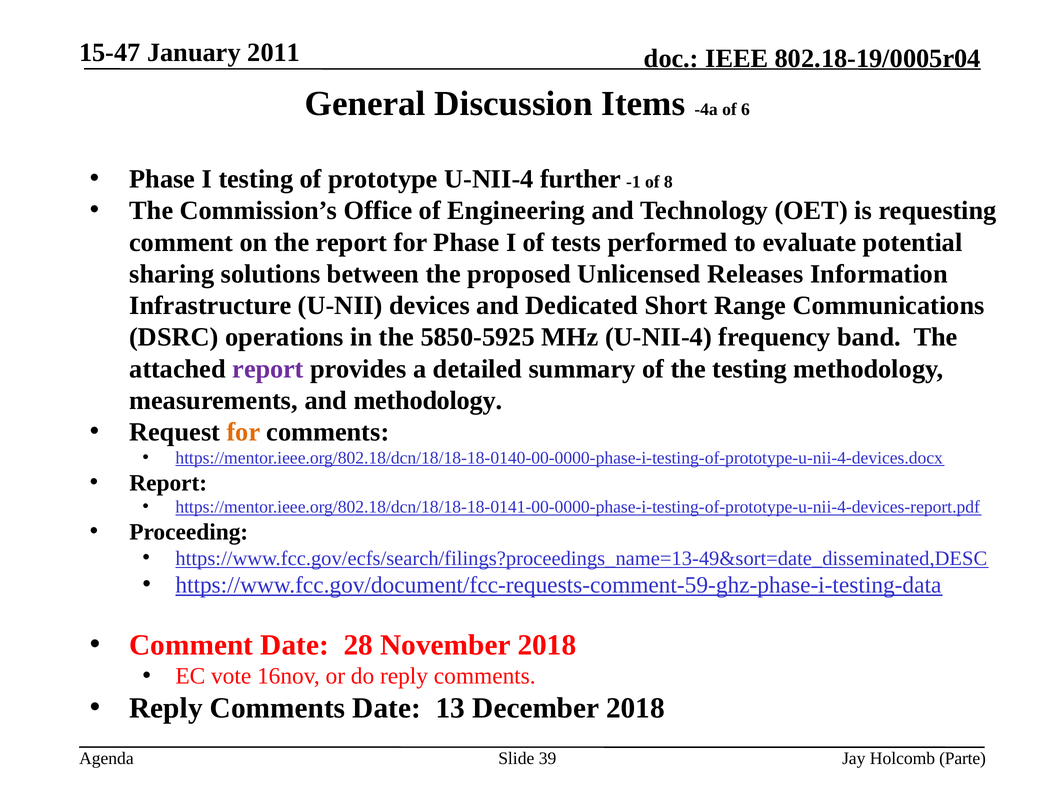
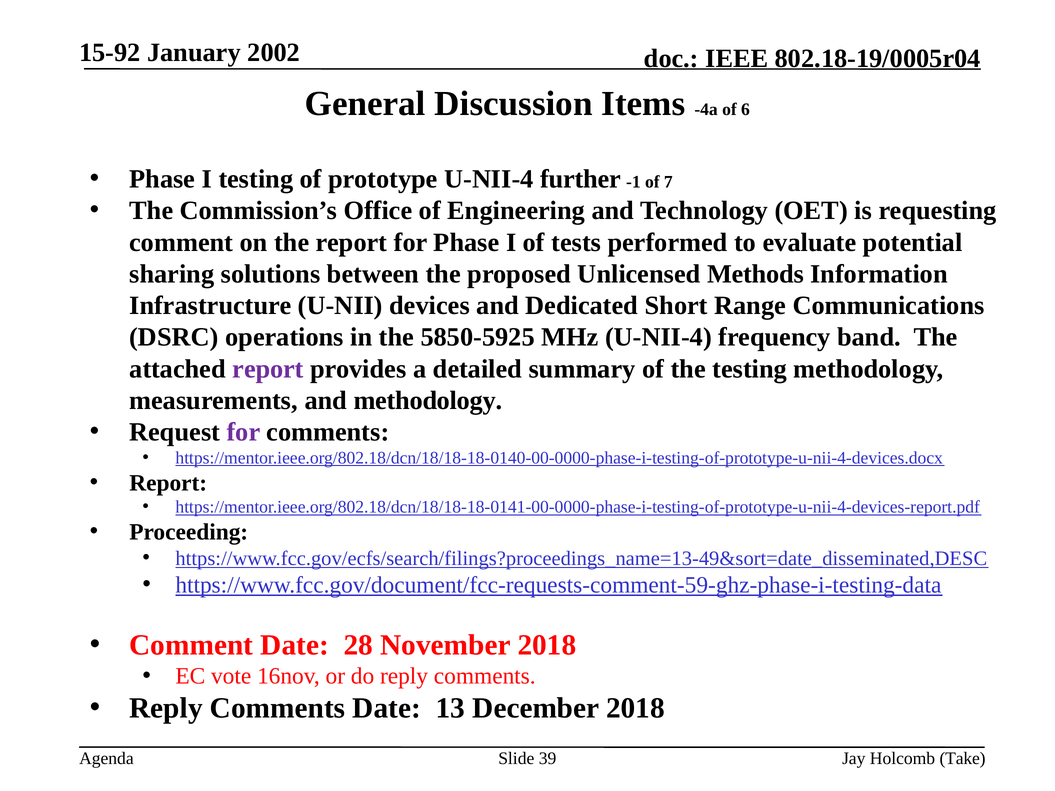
15-47: 15-47 -> 15-92 (110, 53)
2011: 2011 -> 2002 (274, 53)
8: 8 -> 7 (668, 182)
Releases: Releases -> Methods (755, 274)
for colour: orange -> purple (243, 432)
Parte: Parte -> Take (963, 759)
